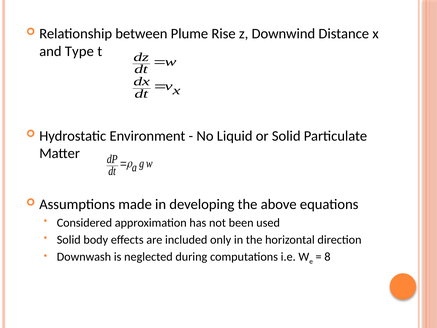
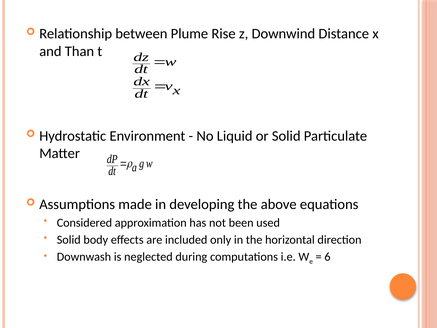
Type: Type -> Than (79, 51)
8: 8 -> 6 (327, 257)
